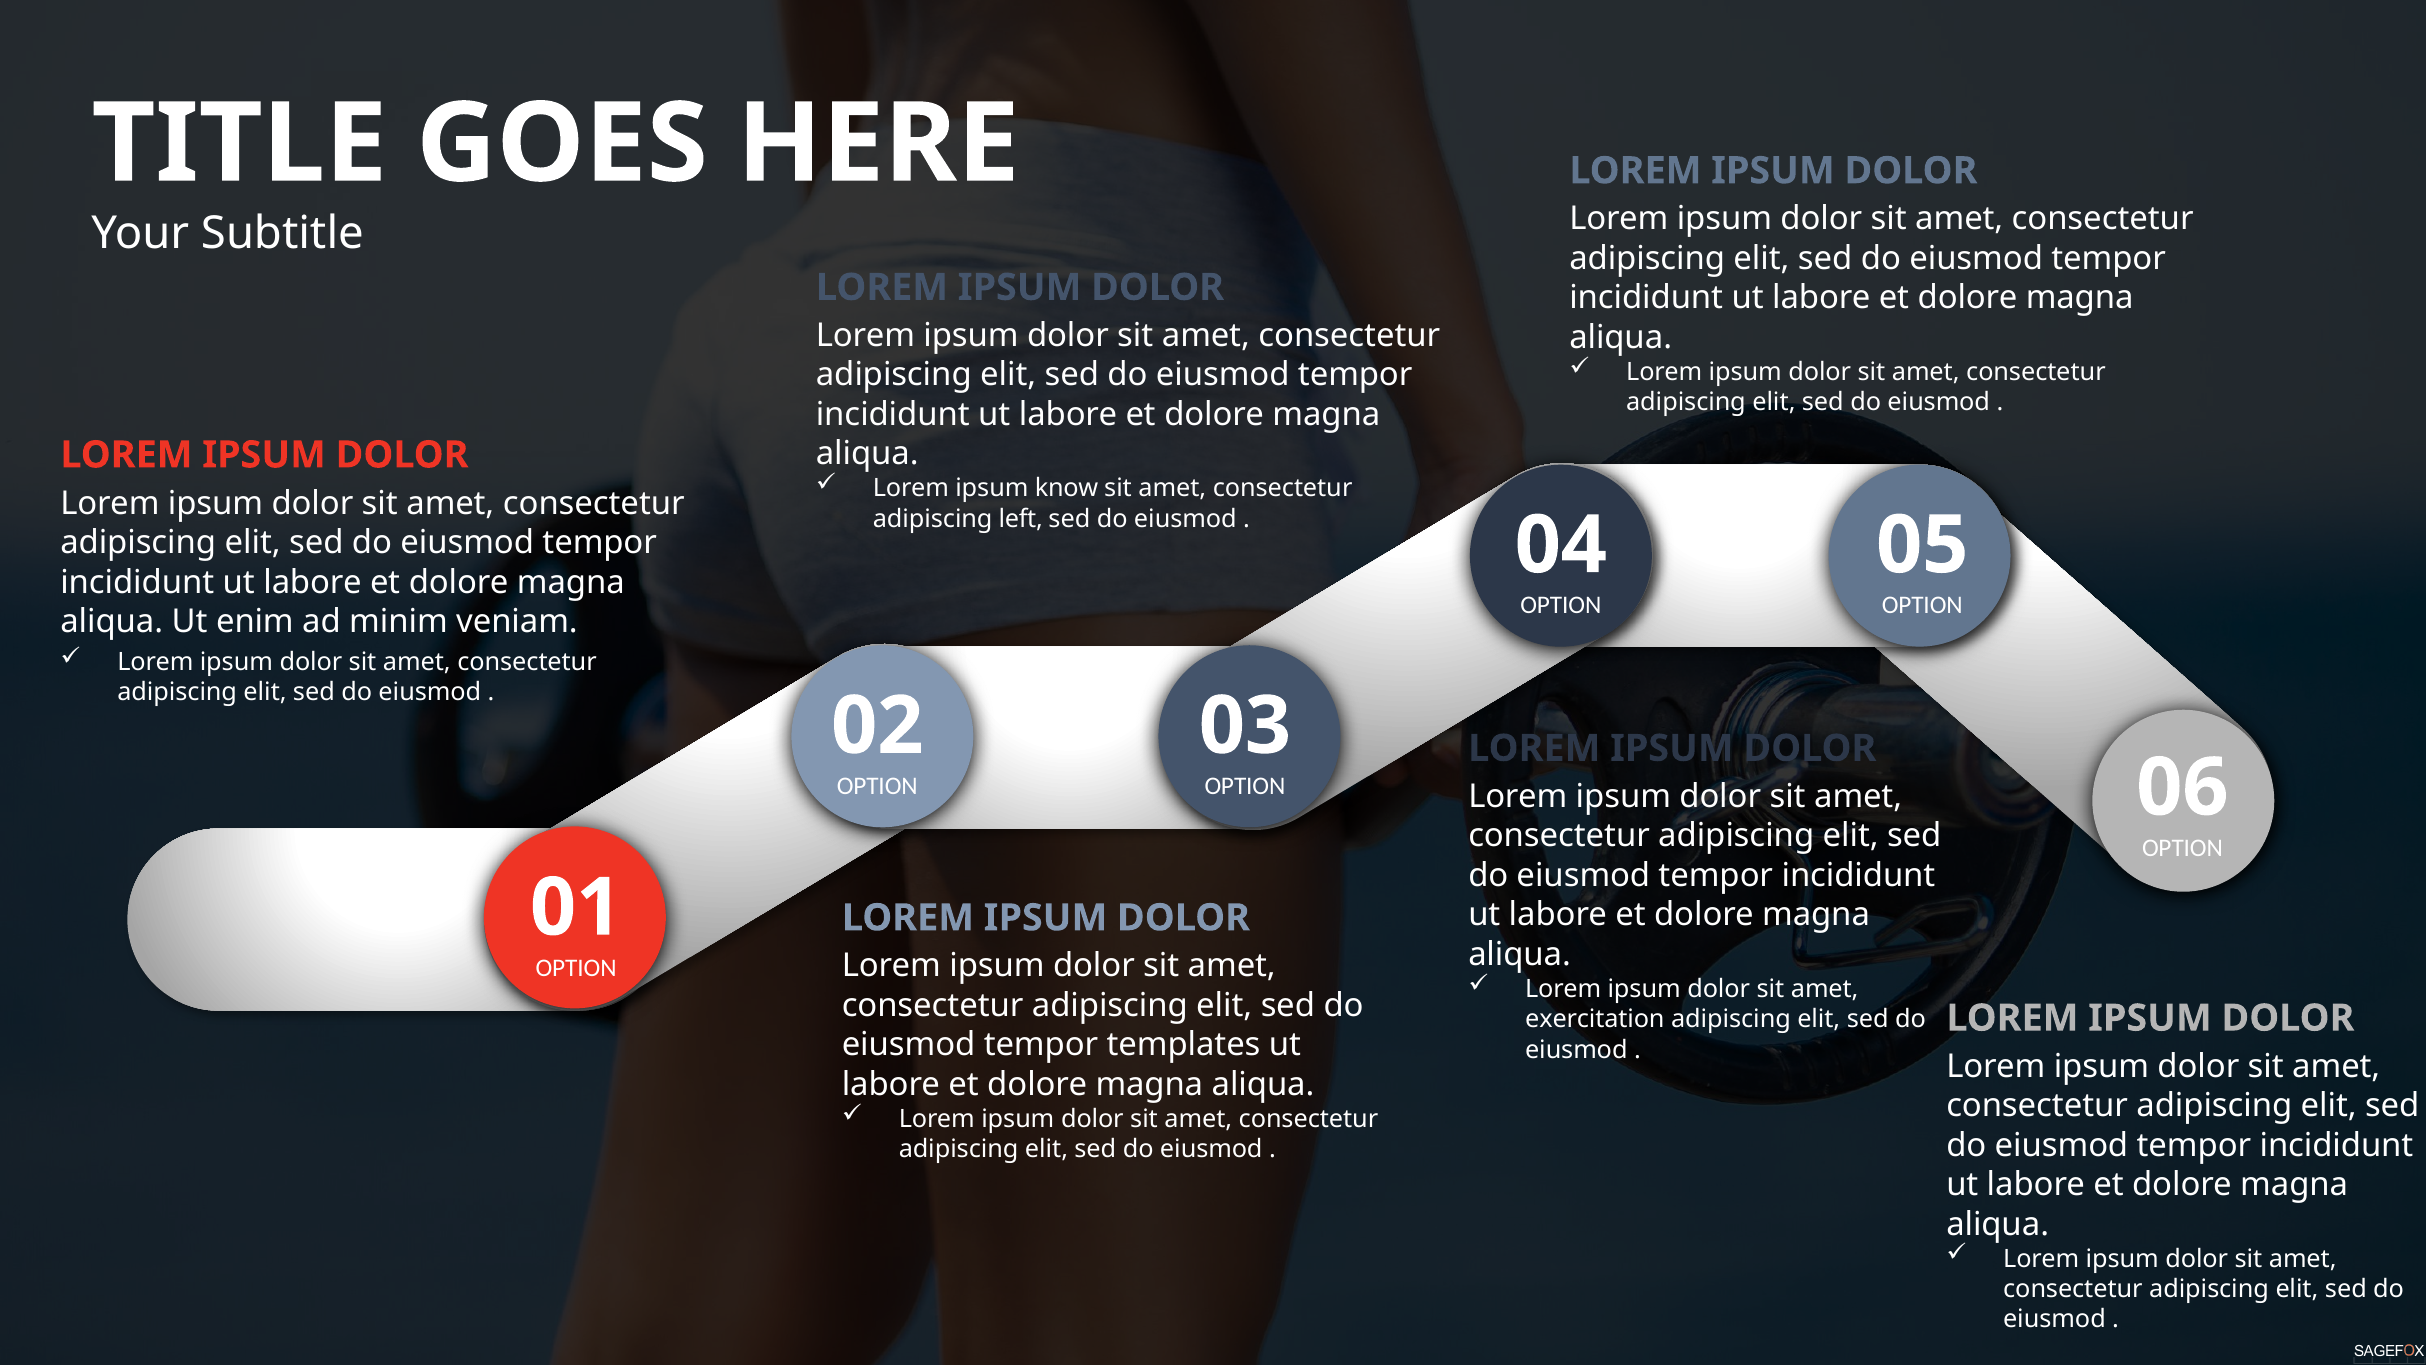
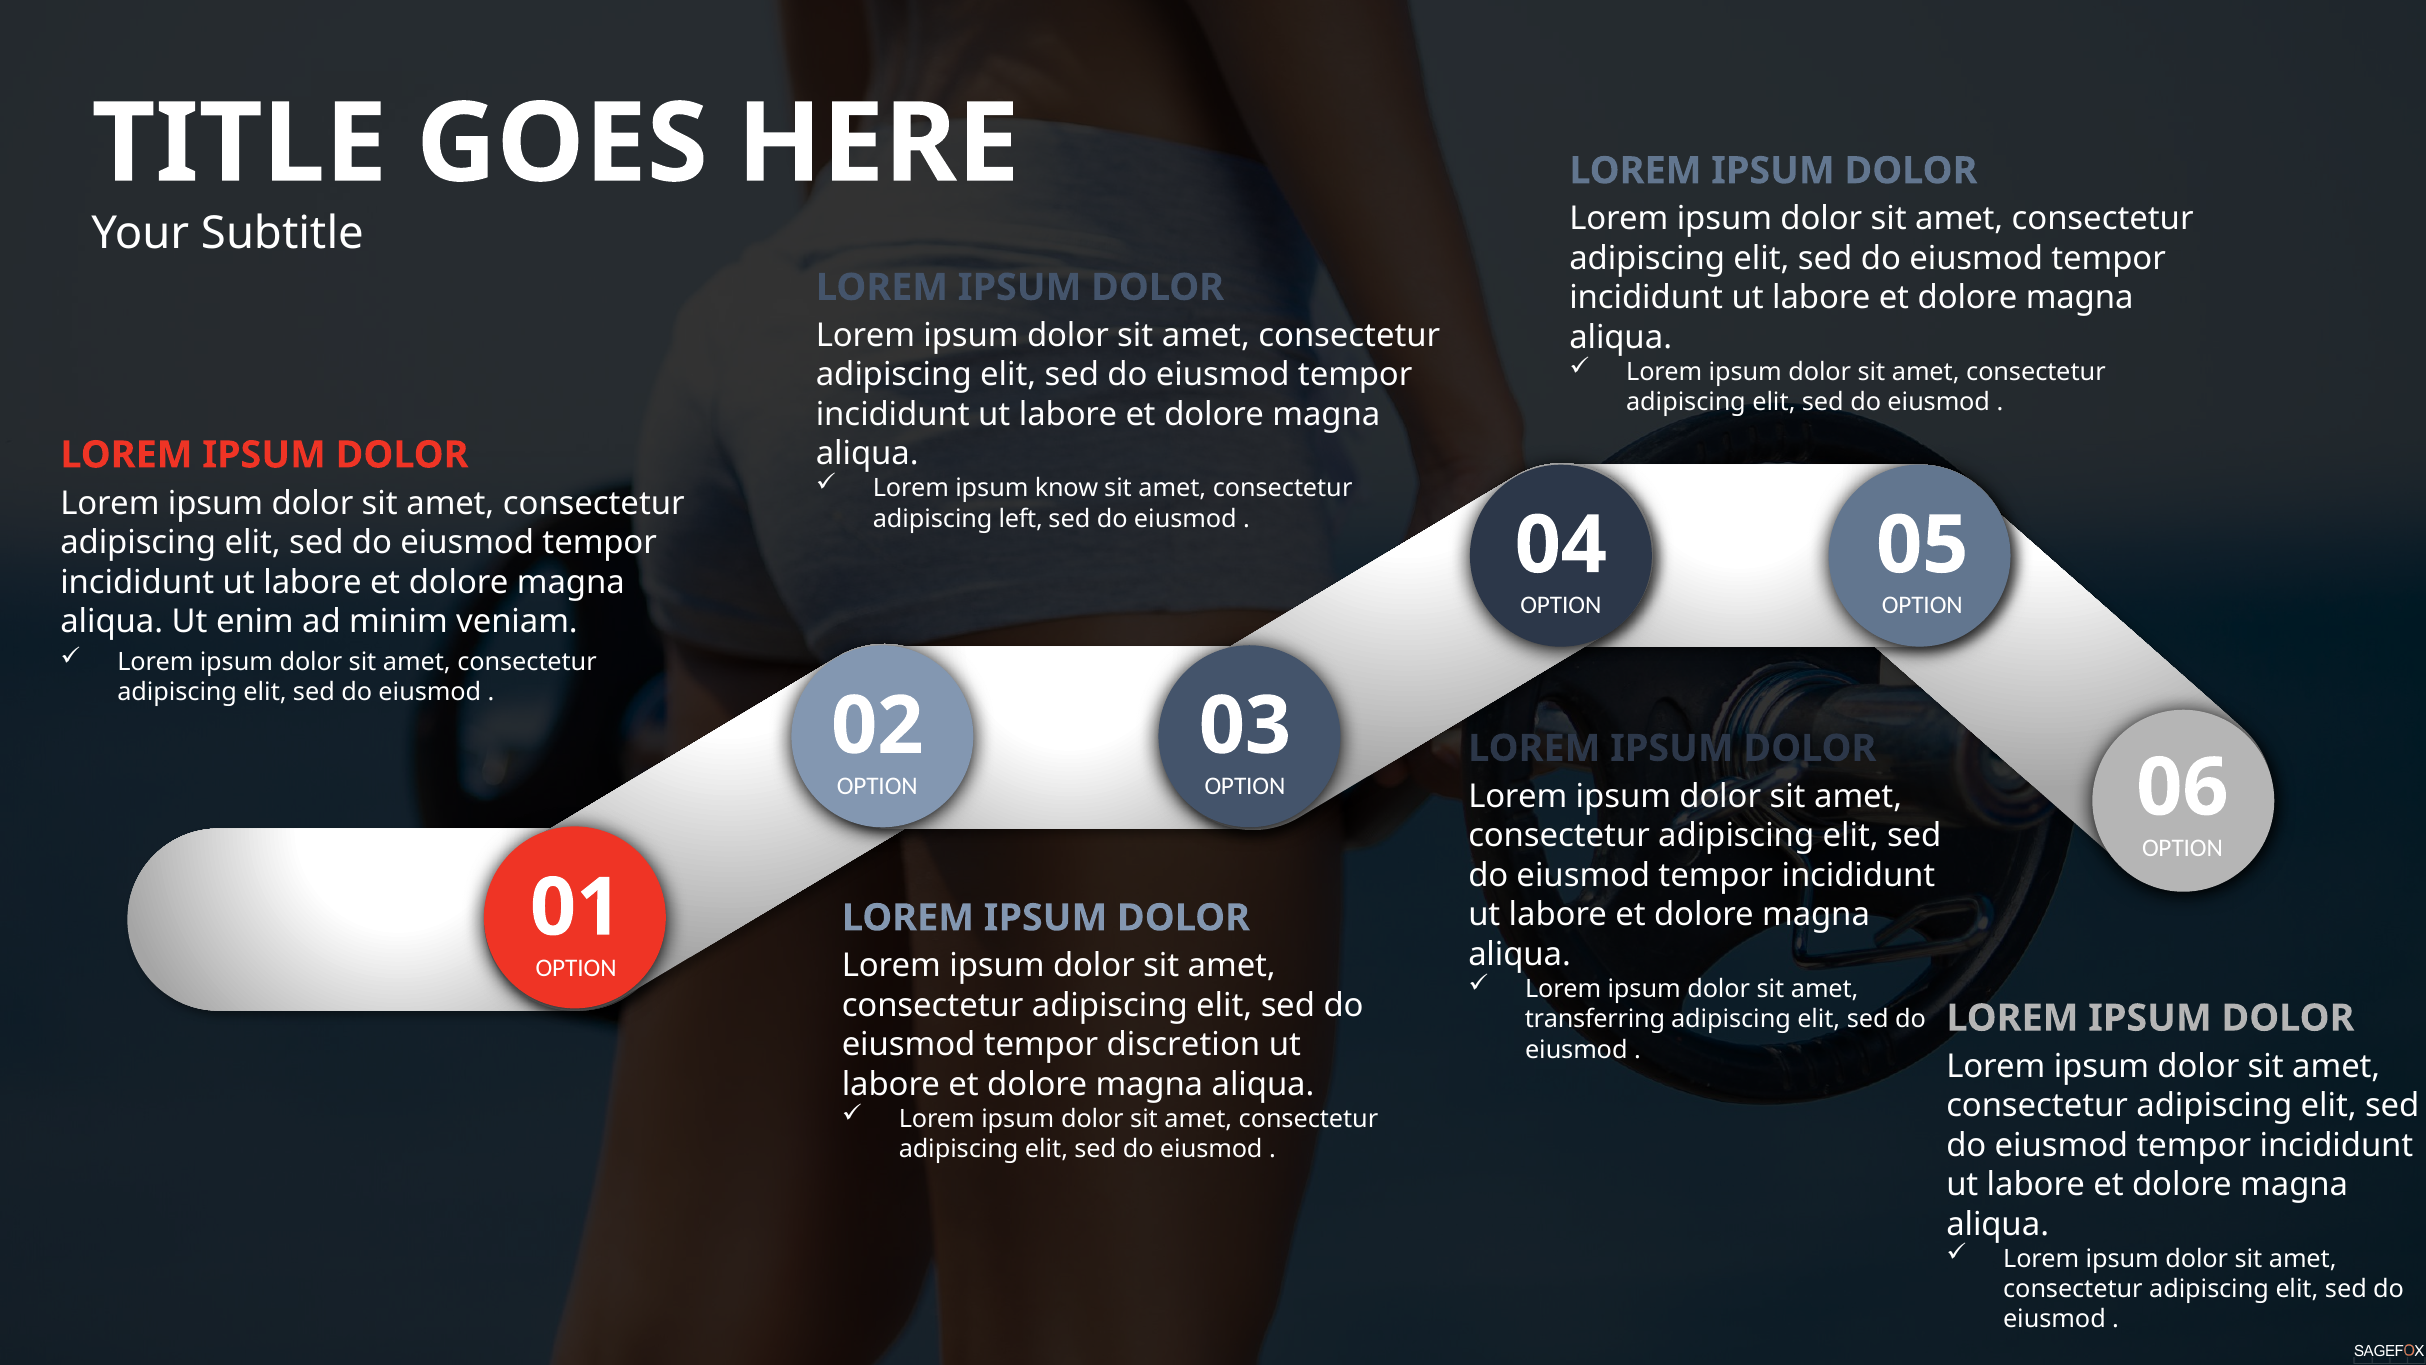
exercitation: exercitation -> transferring (1595, 1019)
templates: templates -> discretion (1184, 1045)
